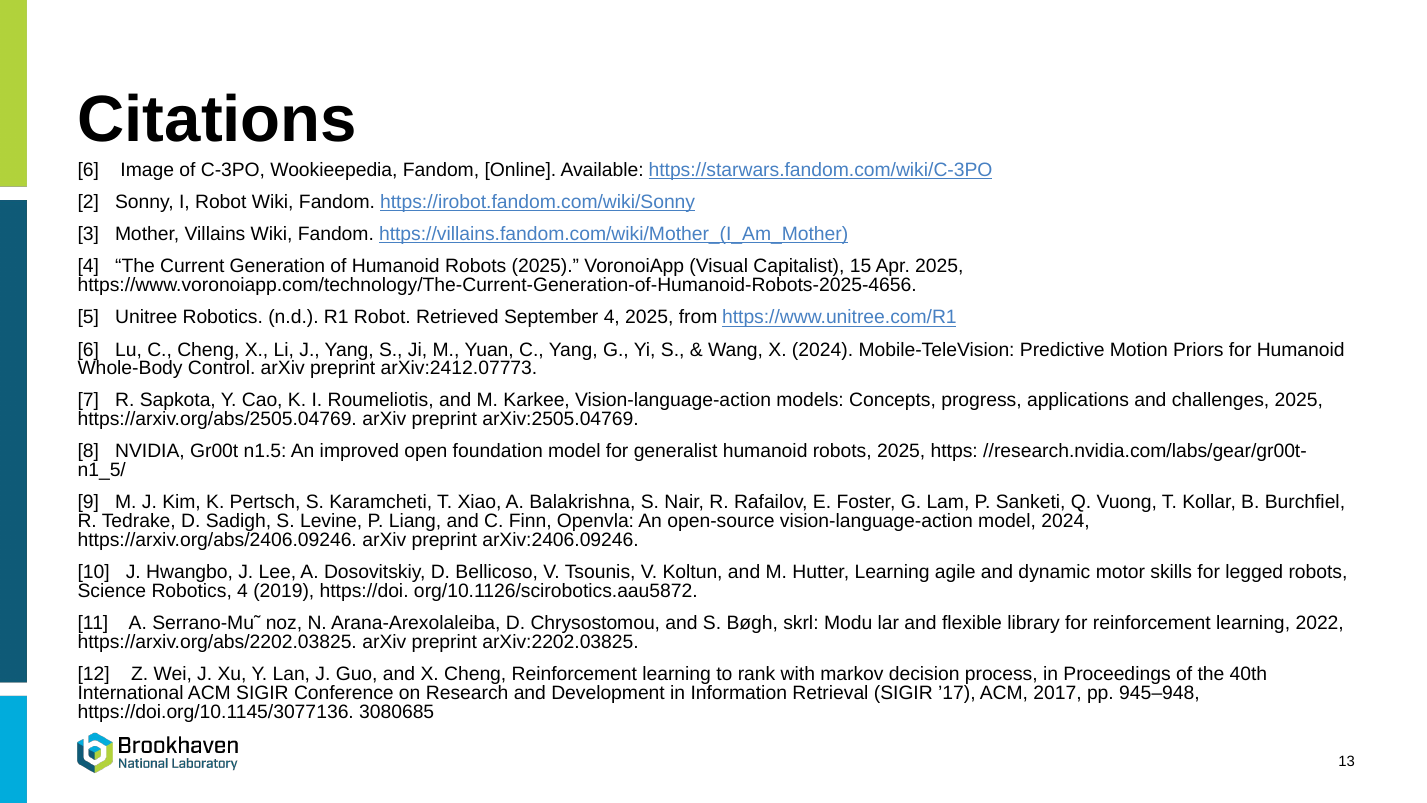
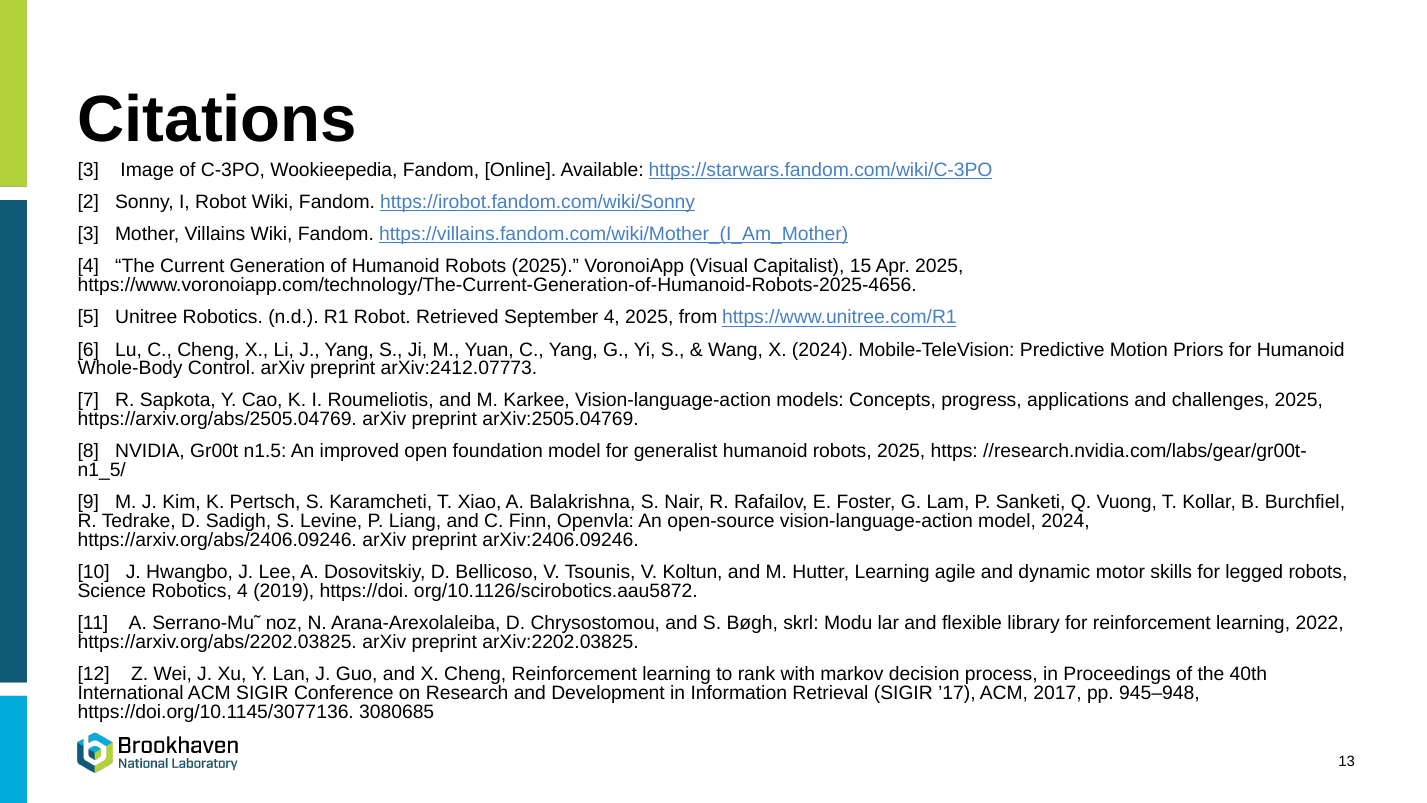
6: 6 -> 3 (88, 170)
